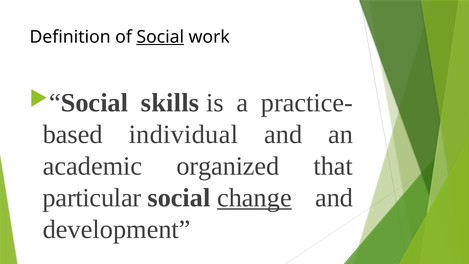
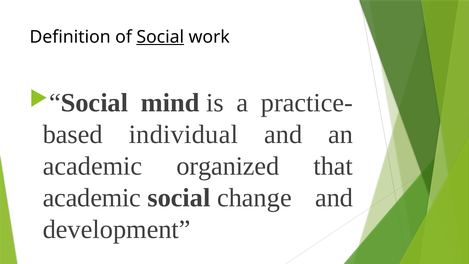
skills: skills -> mind (170, 103)
particular: particular -> academic (92, 198)
change underline: present -> none (254, 198)
